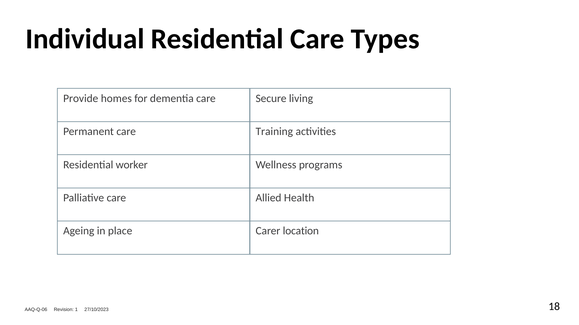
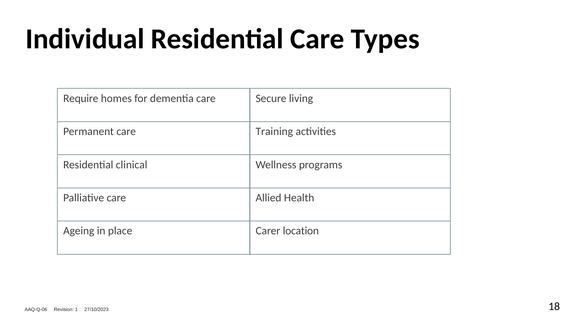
Provide: Provide -> Require (81, 99)
worker: worker -> clinical (132, 165)
